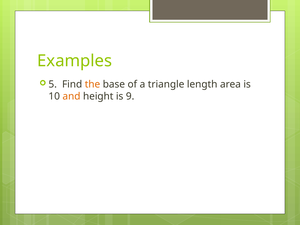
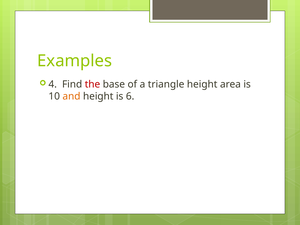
5: 5 -> 4 (53, 84)
the colour: orange -> red (92, 84)
triangle length: length -> height (202, 84)
9: 9 -> 6 (130, 96)
